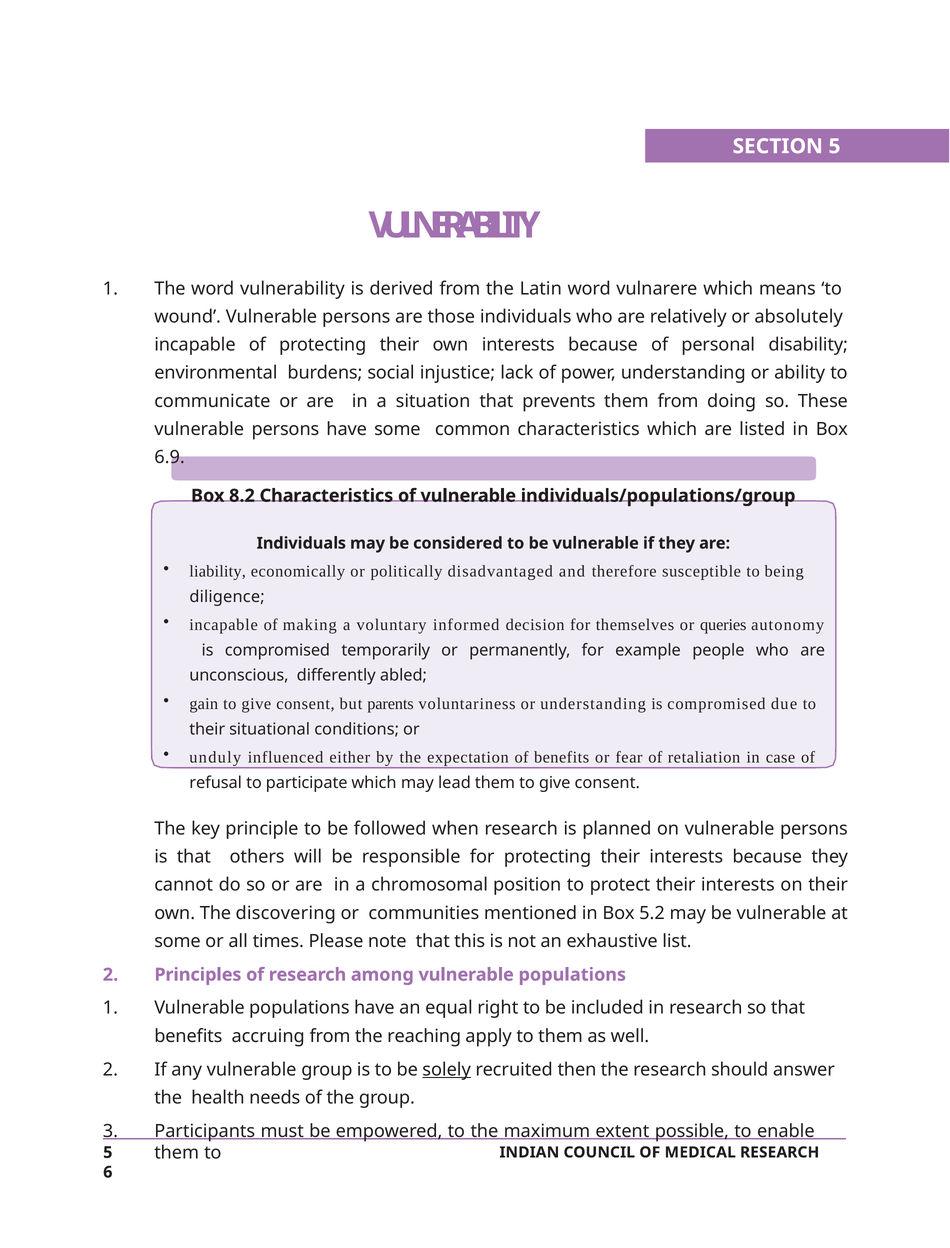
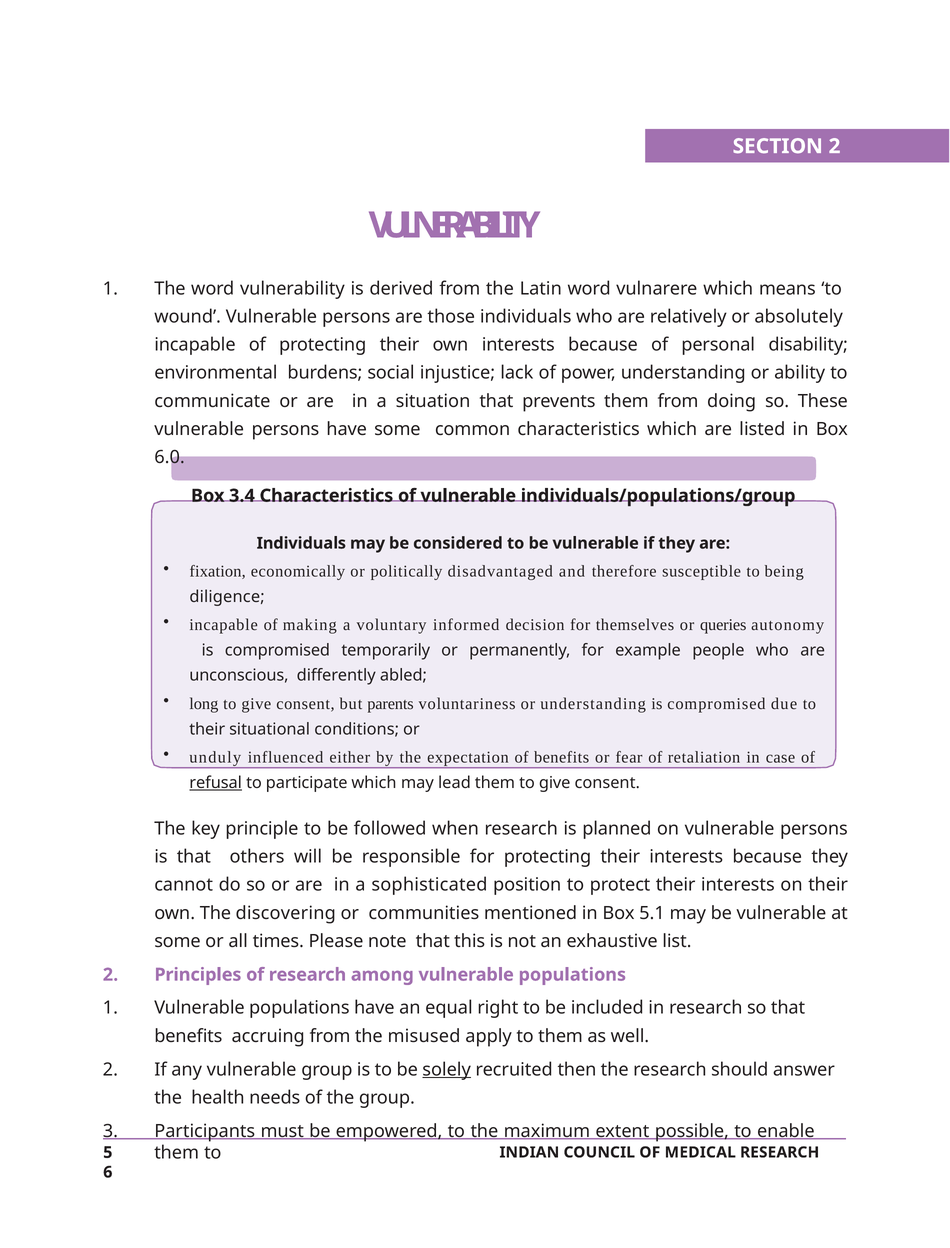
SECTION 5: 5 -> 2 (834, 146)
6.9: 6.9 -> 6.0 (170, 458)
8.2: 8.2 -> 3.4 (242, 496)
liability: liability -> fixation (218, 572)
gain: gain -> long (204, 704)
refusal underline: none -> present (216, 783)
chromosomal: chromosomal -> sophisticated (429, 885)
5.2: 5.2 -> 5.1 (652, 914)
reaching: reaching -> misused (424, 1037)
